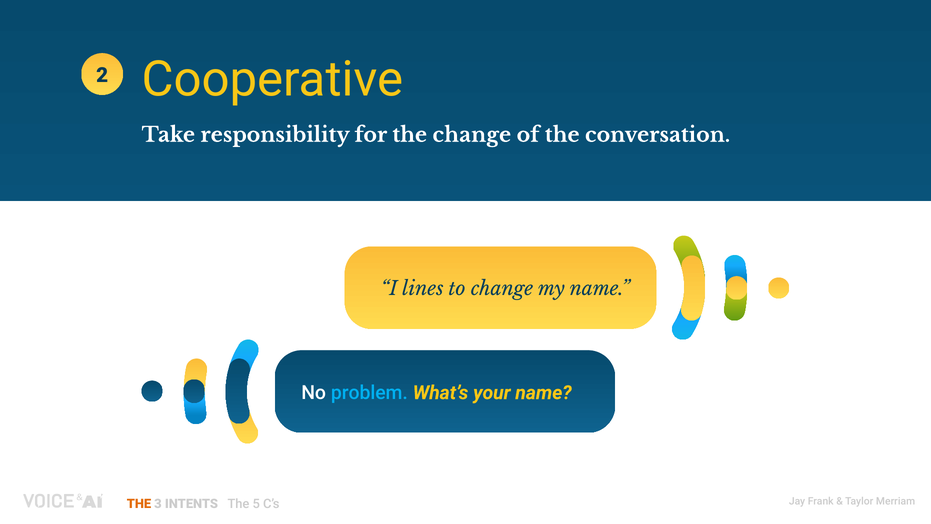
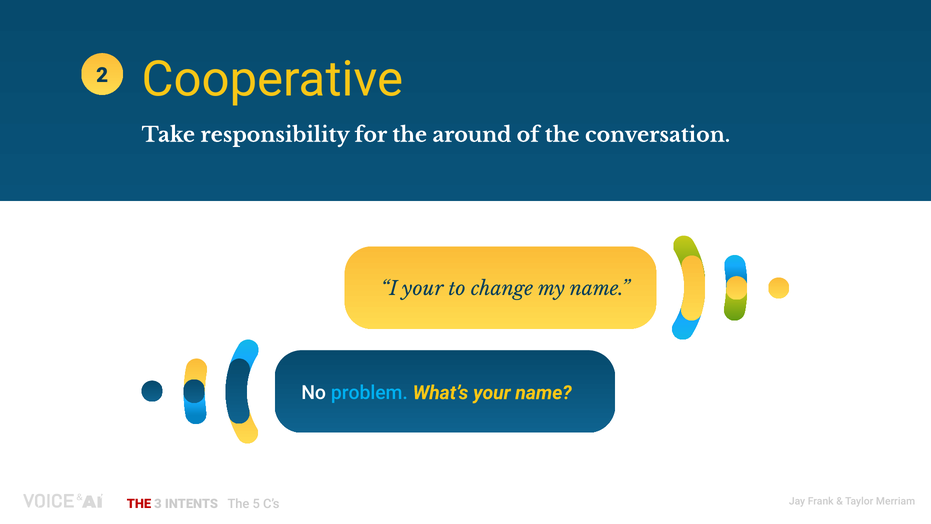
the change: change -> around (472, 135)
I lines: lines -> your (423, 289)
THE colour: orange -> red (139, 504)
